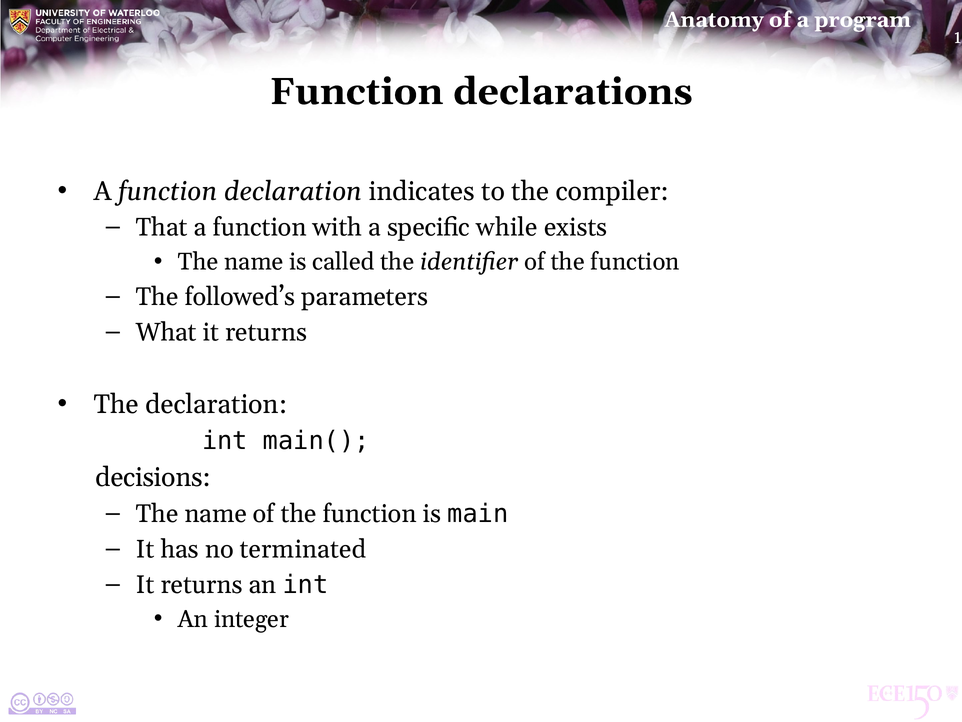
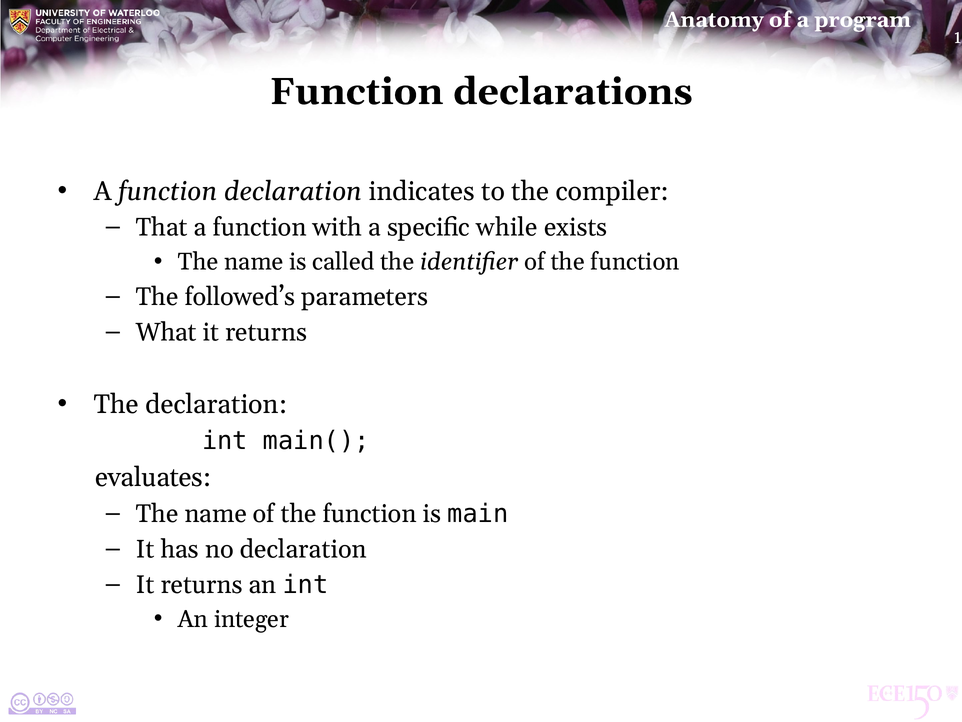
decisions: decisions -> evaluates (153, 477)
no terminated: terminated -> declaration (303, 549)
